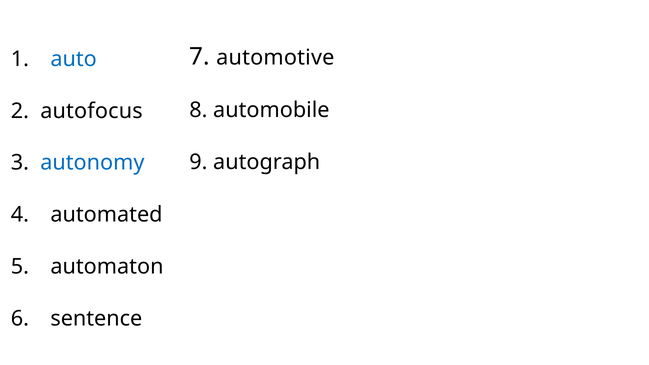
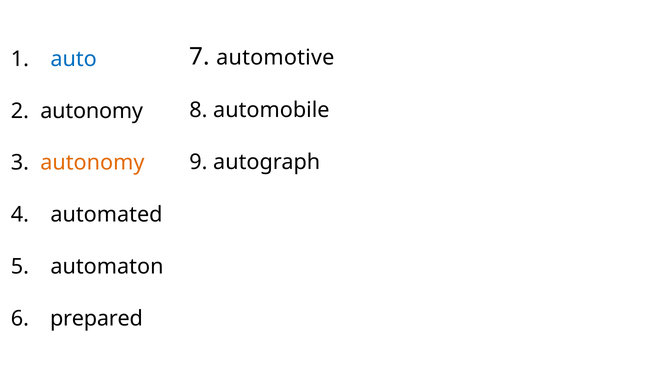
2 autofocus: autofocus -> autonomy (92, 111)
autonomy colour: blue -> orange (92, 163)
sentence: sentence -> prepared (96, 319)
